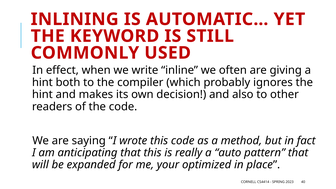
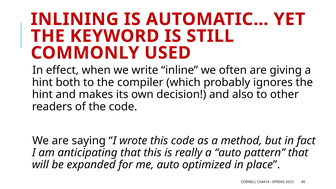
me your: your -> auto (168, 165)
